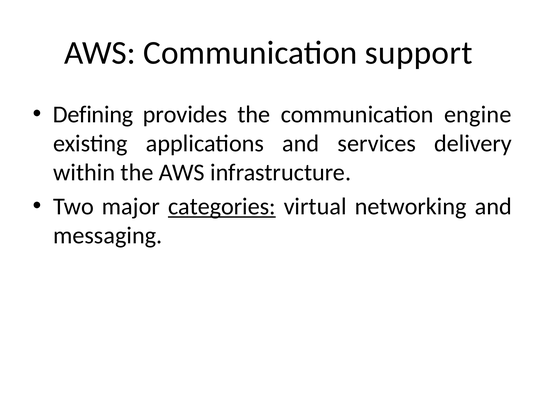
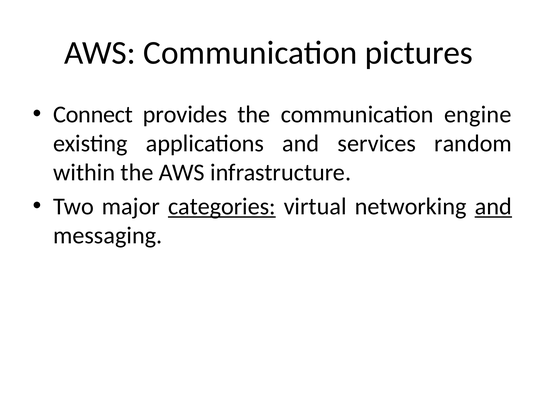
support: support -> pictures (419, 53)
Defining: Defining -> Connect (93, 114)
delivery: delivery -> random (473, 143)
and underline: none -> present (493, 206)
